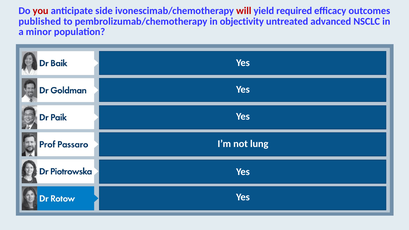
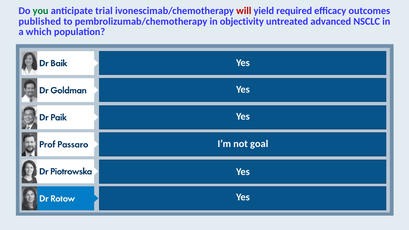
you colour: red -> green (41, 11)
side: side -> trial (104, 11)
minor: minor -> which (39, 32)
lung: lung -> goal (259, 144)
